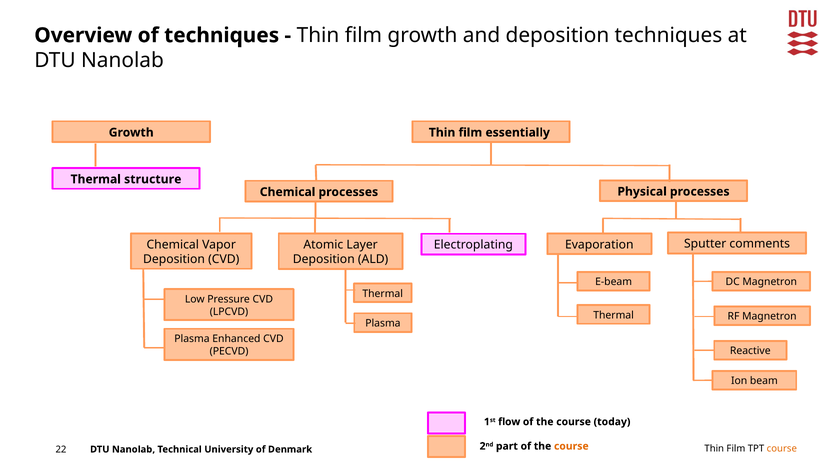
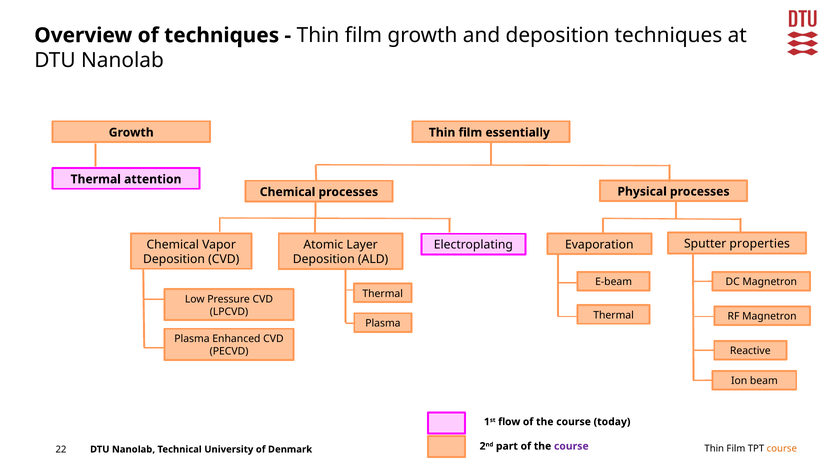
structure: structure -> attention (153, 179)
comments: comments -> properties (760, 244)
course colour: orange -> purple (571, 446)
